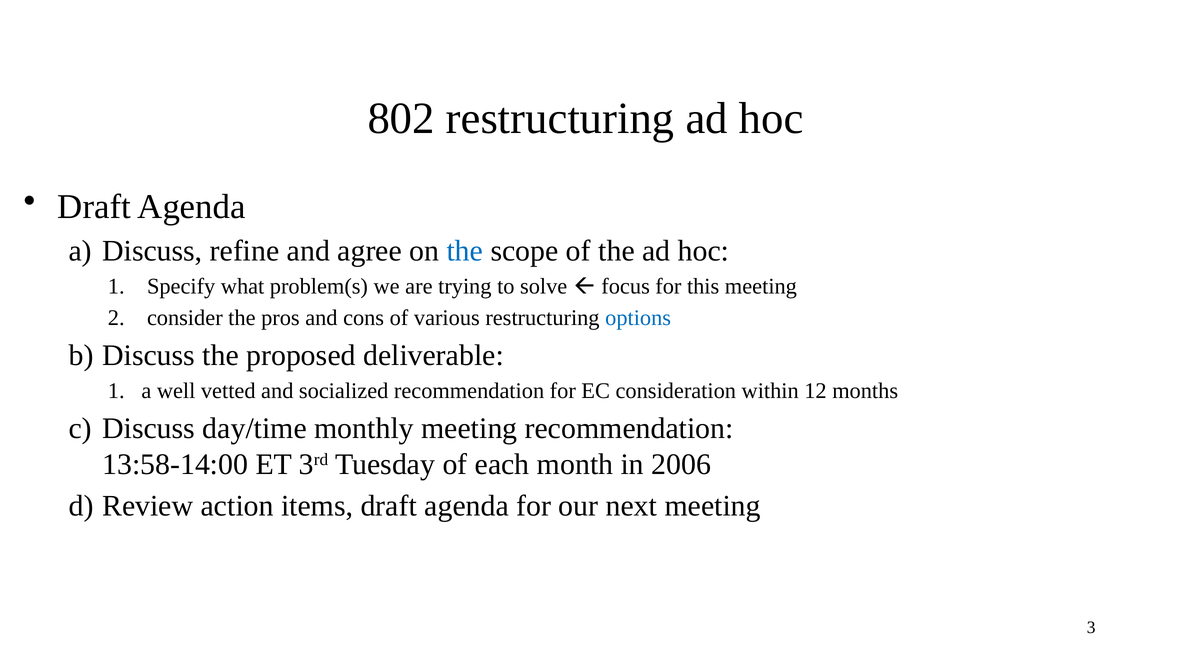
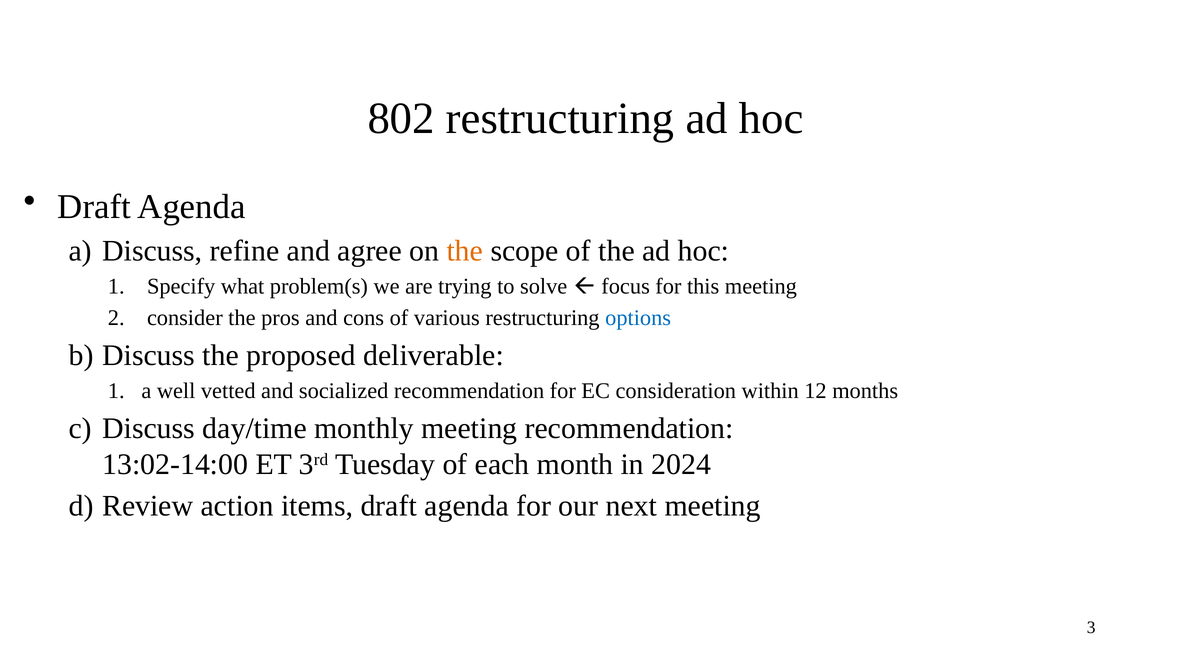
the colour: blue -> orange (465, 251)
13:58-14:00: 13:58-14:00 -> 13:02-14:00 (175, 465)
2006: 2006 -> 2024 (681, 465)
